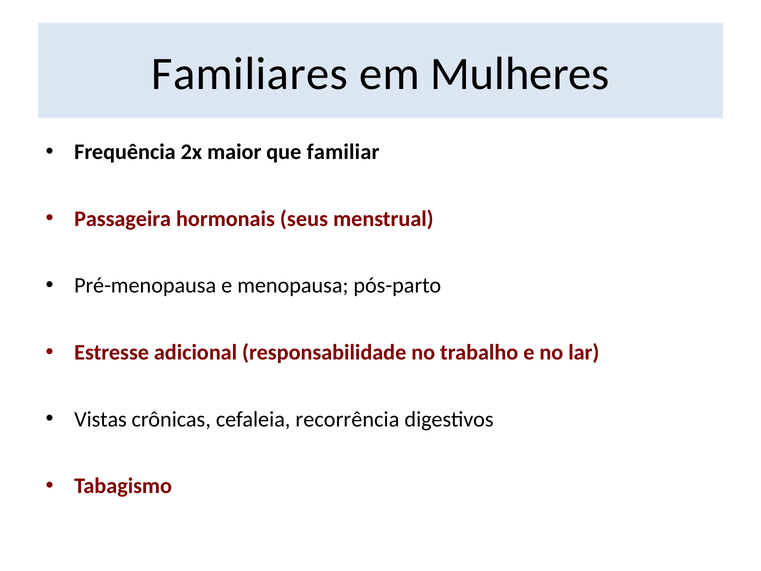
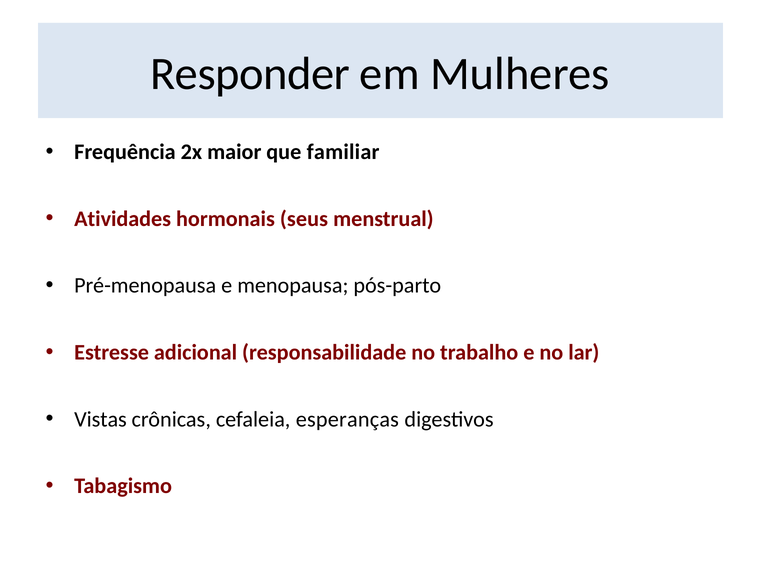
Familiares: Familiares -> Responder (250, 74)
Passageira: Passageira -> Atividades (123, 219)
recorrência: recorrência -> esperanças (347, 419)
